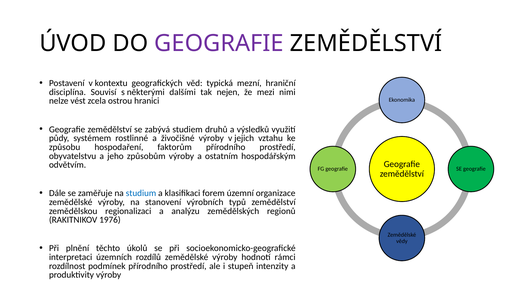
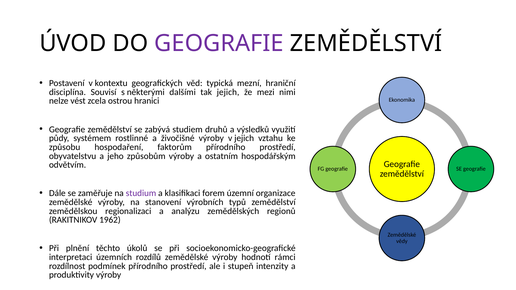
tak nejen: nejen -> jejich (228, 92)
studium colour: blue -> purple (141, 193)
1976: 1976 -> 1962 (110, 220)
